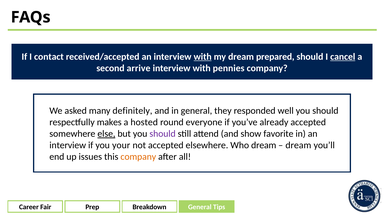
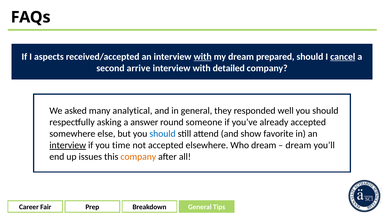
contact: contact -> aspects (49, 57)
pennies: pennies -> detailed (229, 68)
definitely: definitely -> analytical (132, 111)
makes: makes -> asking (109, 122)
hosted: hosted -> answer (144, 122)
everyone: everyone -> someone (204, 122)
else underline: present -> none (106, 134)
should colour: purple -> blue (163, 134)
interview underline: none -> present (68, 145)
your: your -> time (121, 145)
